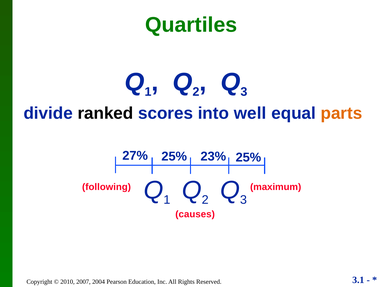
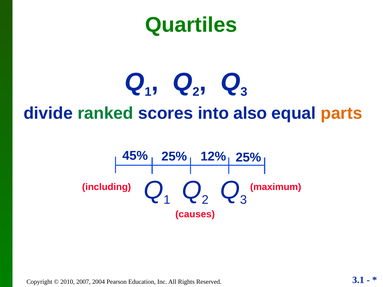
ranked colour: black -> green (105, 113)
well: well -> also (250, 113)
27%: 27% -> 45% (135, 156)
23%: 23% -> 12% (213, 157)
following: following -> including (107, 187)
